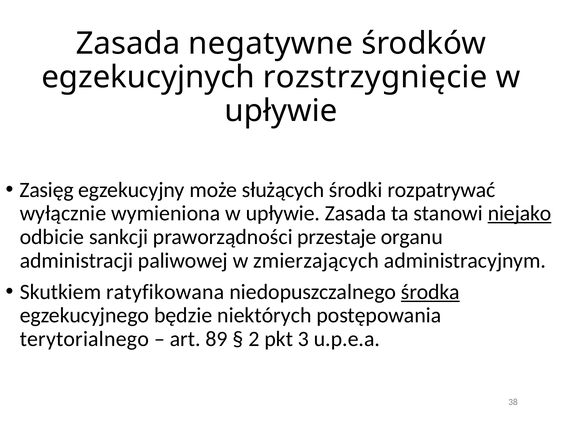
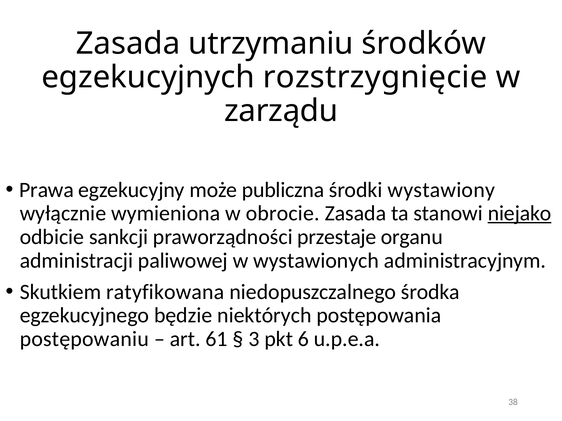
negatywne: negatywne -> utrzymaniu (271, 44)
upływie: upływie -> zarządu (281, 111)
Zasięg: Zasięg -> Prawa (47, 190)
służących: służących -> publiczna (283, 190)
rozpatrywać: rozpatrywać -> wystawiony (441, 190)
upływie: upływie -> obrocie (283, 214)
zmierzających: zmierzających -> wystawionych (316, 261)
środka underline: present -> none (430, 292)
terytorialnego: terytorialnego -> postępowaniu (84, 339)
89: 89 -> 61 (217, 339)
2: 2 -> 3 (254, 339)
3: 3 -> 6 (303, 339)
